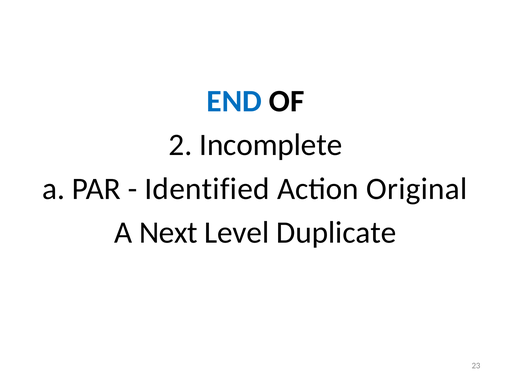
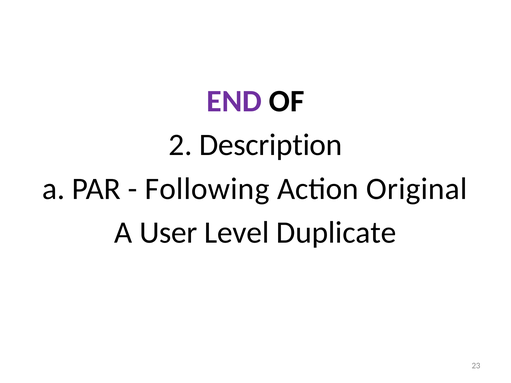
END colour: blue -> purple (234, 101)
Incomplete: Incomplete -> Description (271, 145)
Identified: Identified -> Following (207, 189)
Next: Next -> User (168, 233)
